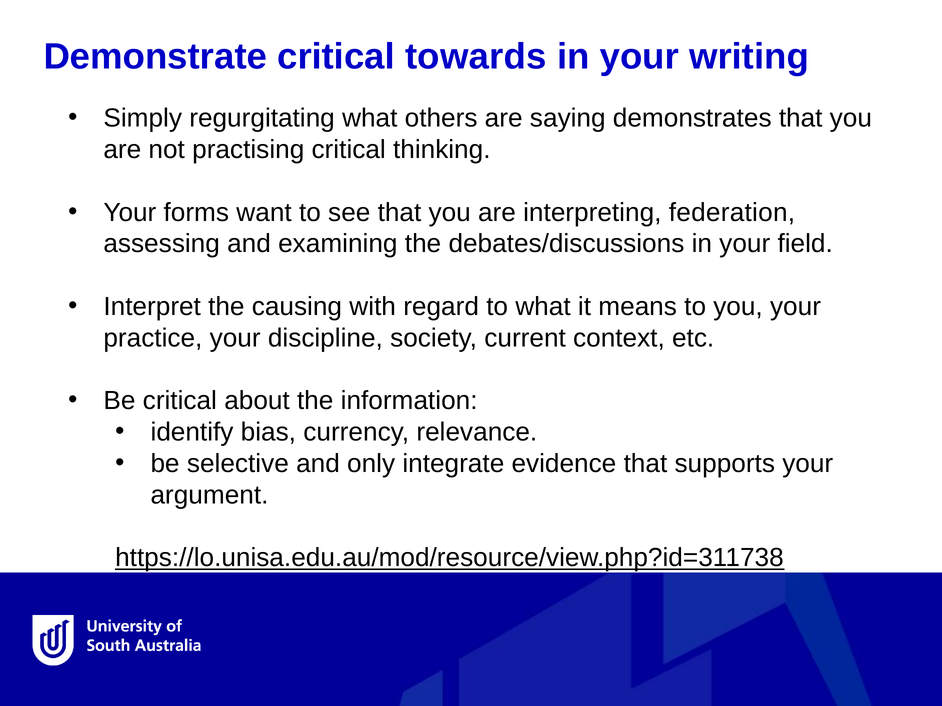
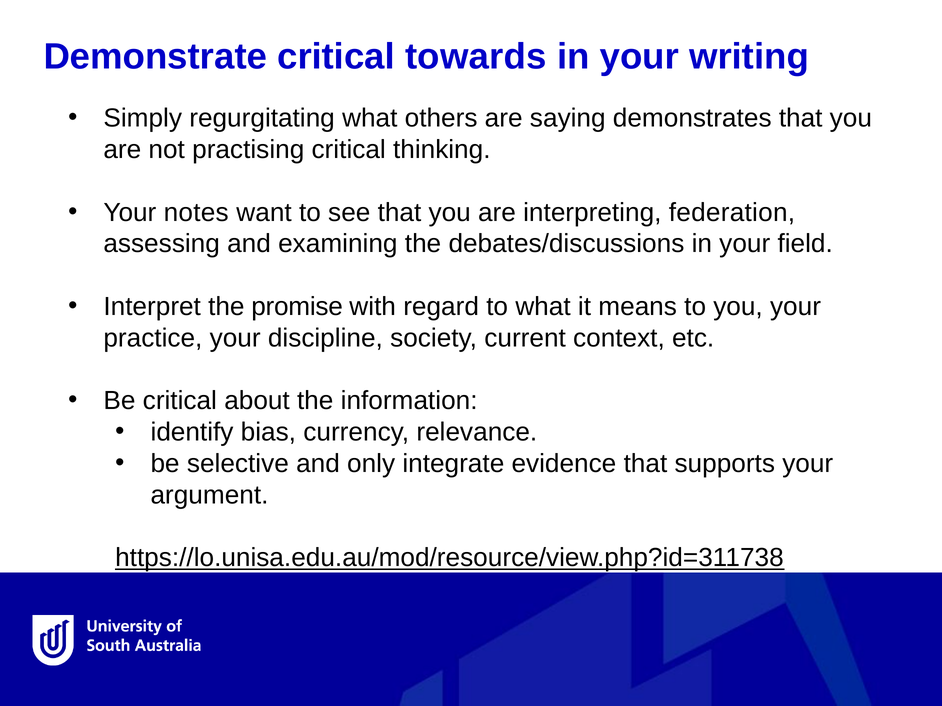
forms: forms -> notes (196, 213)
causing: causing -> promise (297, 307)
